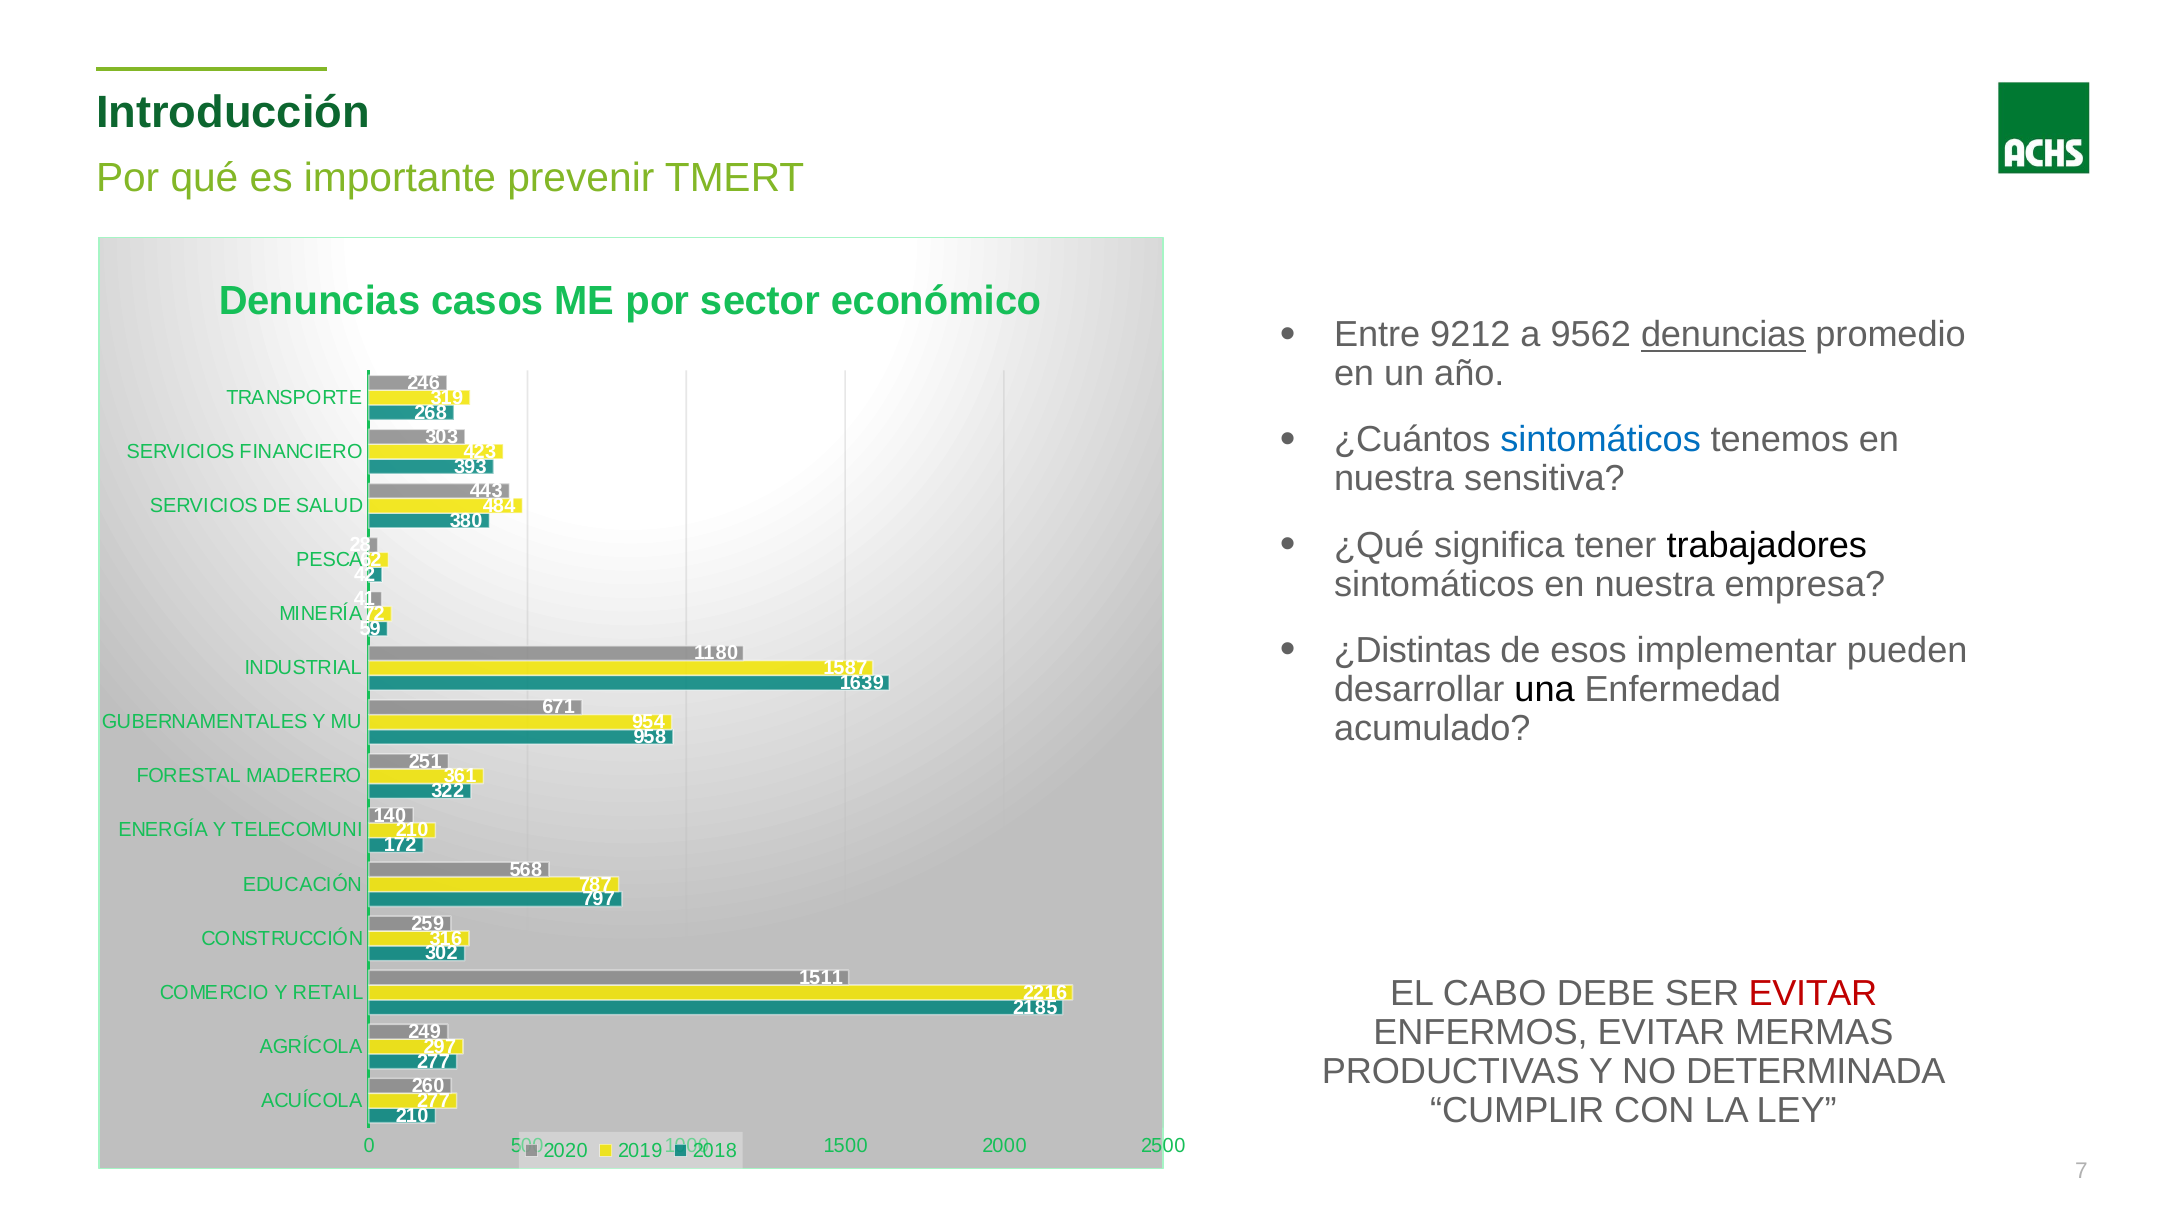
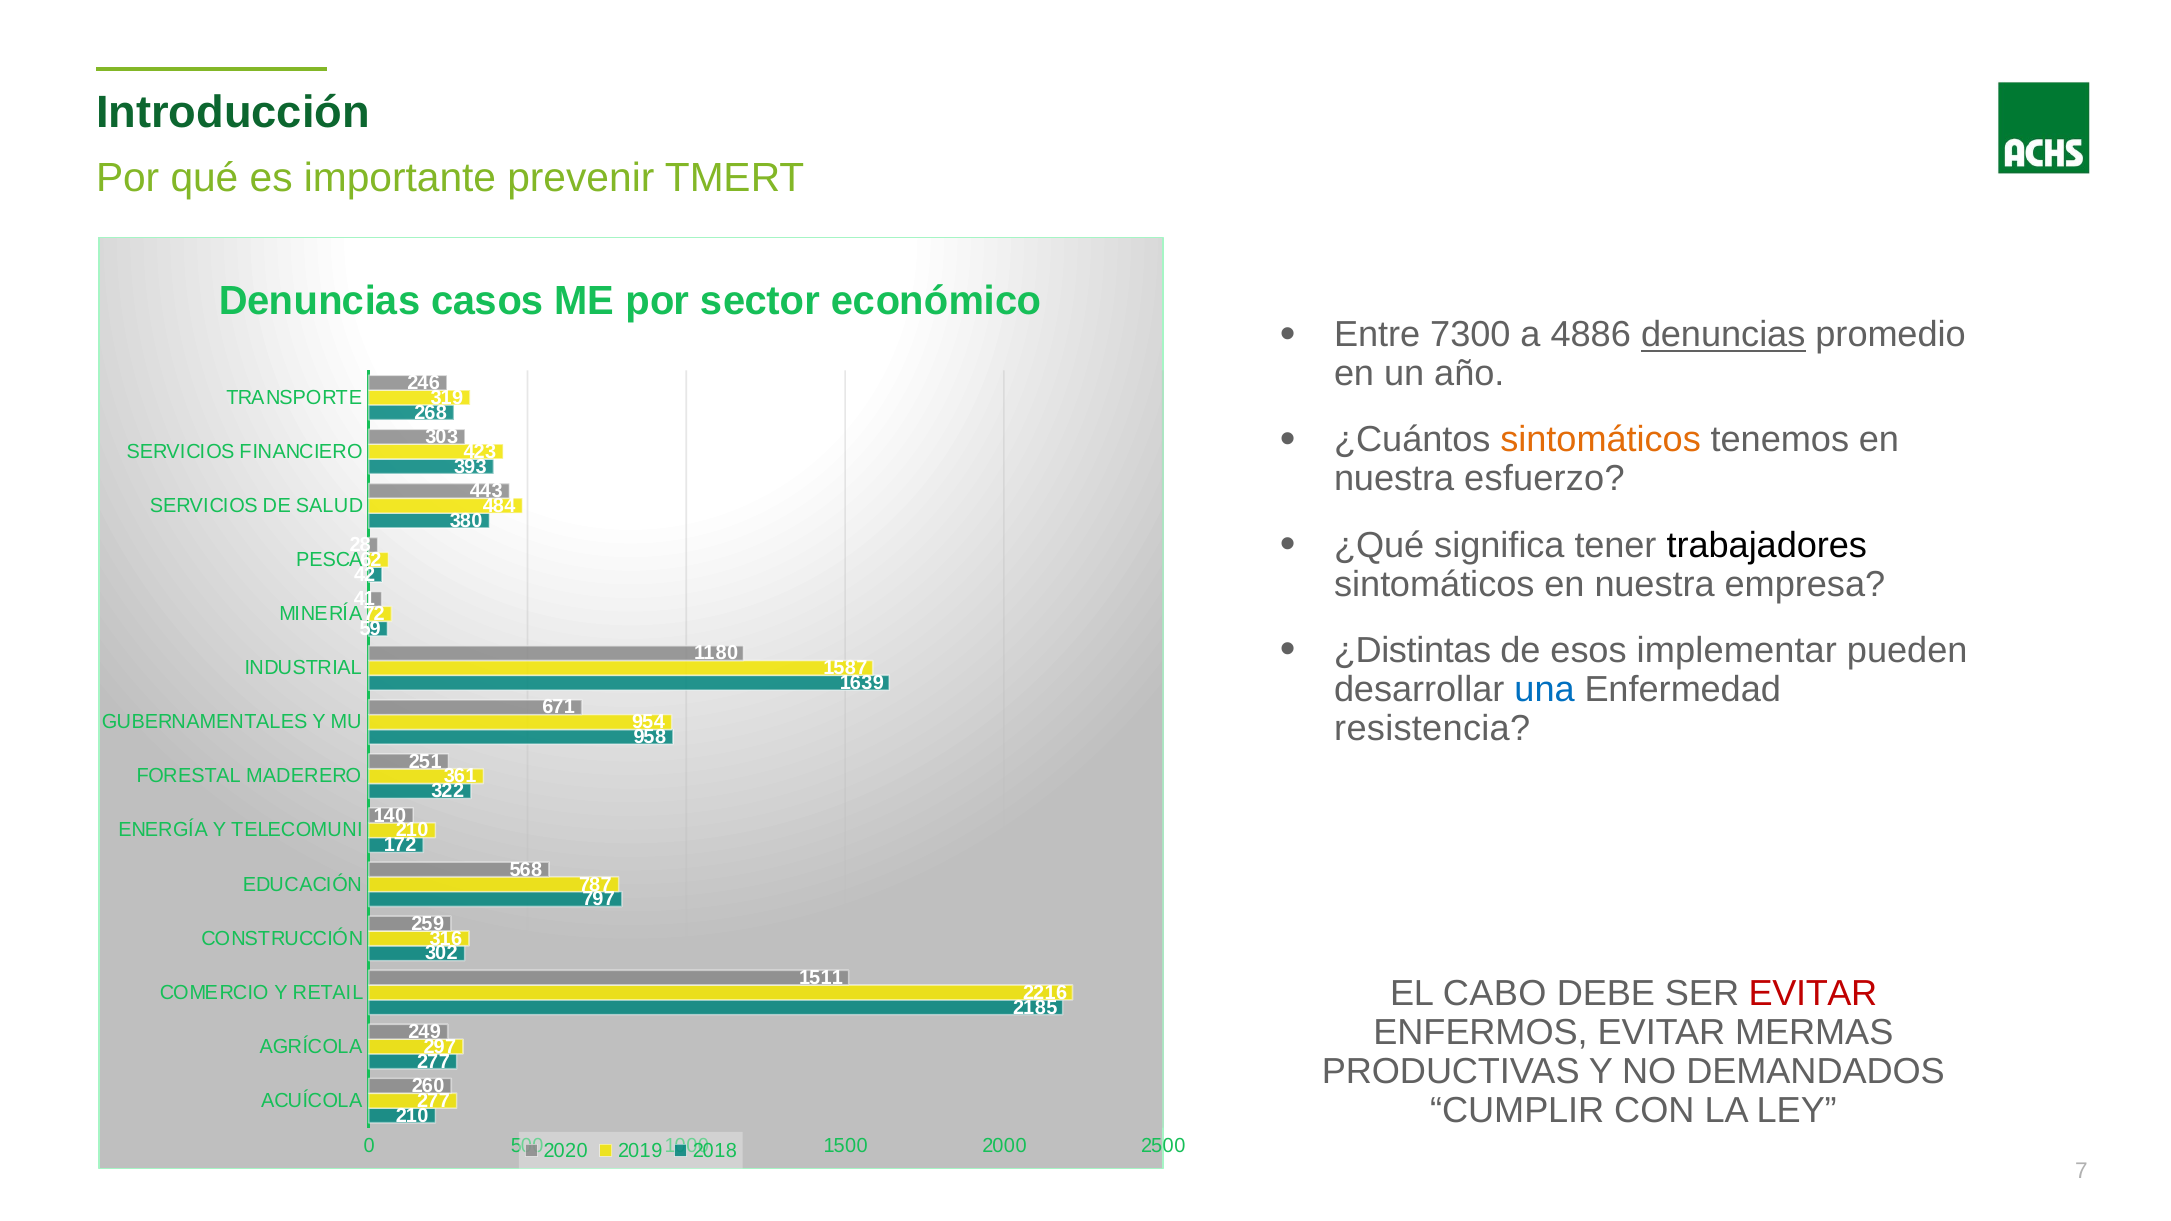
9212: 9212 -> 7300 (1470, 335)
9562: 9562 -> 4886 (1591, 335)
sintomáticos colour: blue -> orange (1601, 440)
sensitiva: sensitiva -> esfuerzo (1544, 479)
una colour: black -> blue (1545, 689)
acumulado: acumulado -> resistencia (1432, 729)
DETERMINADA: DETERMINADA -> DEMANDADOS (1816, 1071)
